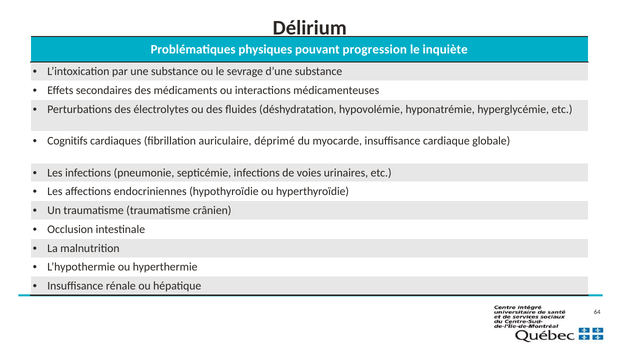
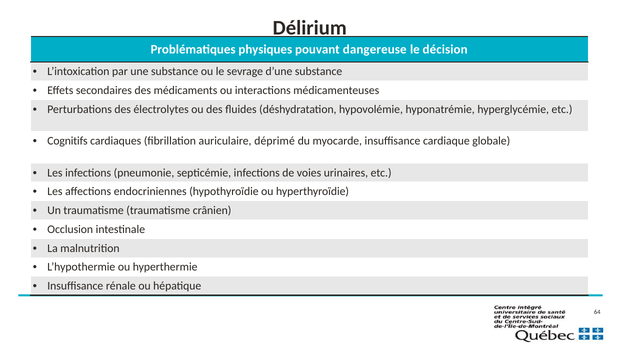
progression: progression -> dangereuse (375, 49)
inquiète: inquiète -> décision (445, 49)
